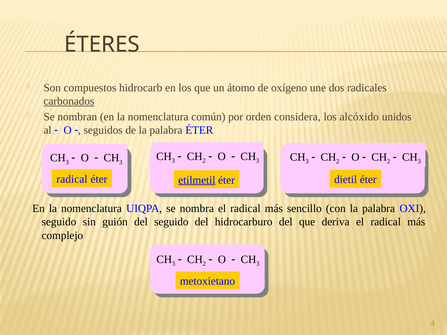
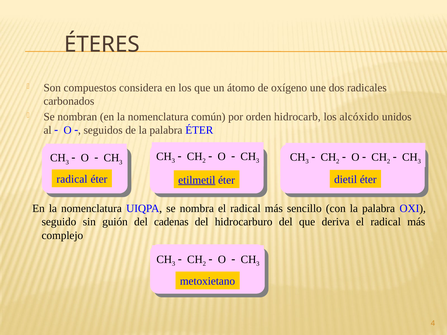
hidrocarb: hidrocarb -> considera (141, 88)
carbonados underline: present -> none (69, 101)
considera: considera -> hidrocarb (297, 117)
del seguido: seguido -> cadenas (171, 222)
